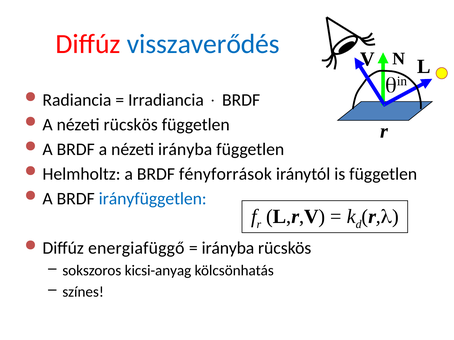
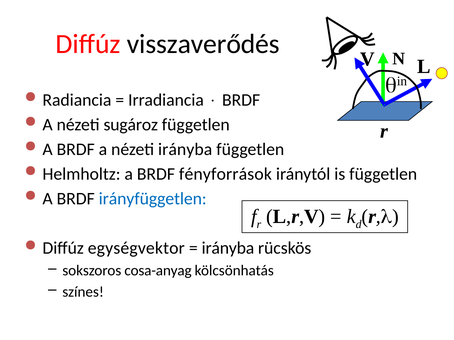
visszaverődés colour: blue -> black (203, 44)
nézeti rücskös: rücskös -> sugároz (131, 125)
energiafüggő: energiafüggő -> egységvektor (136, 249)
kicsi-anyag: kicsi-anyag -> cosa-anyag (158, 271)
